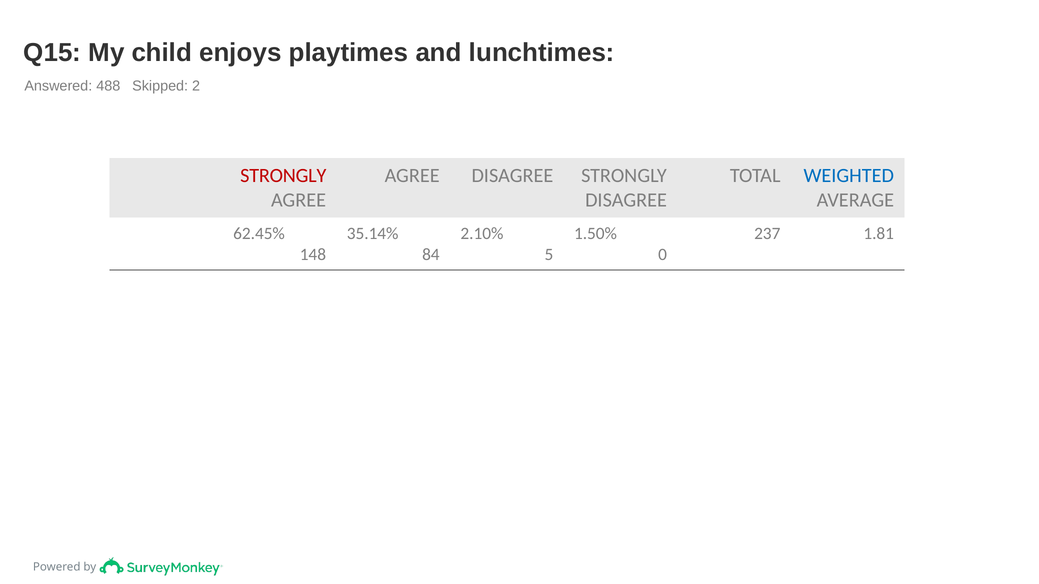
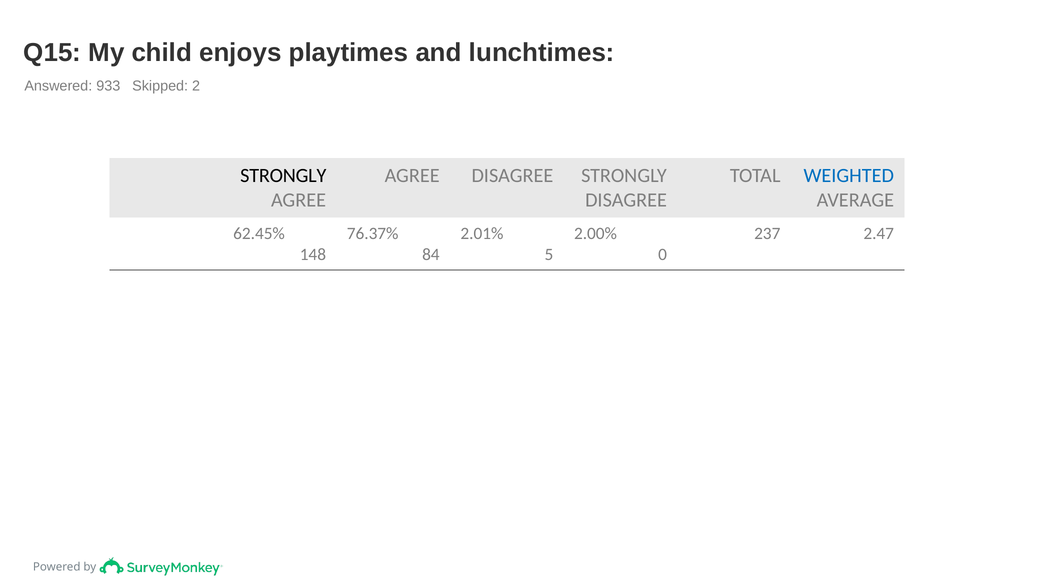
488: 488 -> 933 (108, 86)
STRONGLY colour: red -> black (283, 176)
35.14%: 35.14% -> 76.37% (373, 234)
2.10%: 2.10% -> 2.01% (482, 234)
1.50%: 1.50% -> 2.00% (595, 234)
1.81: 1.81 -> 2.47 (879, 234)
